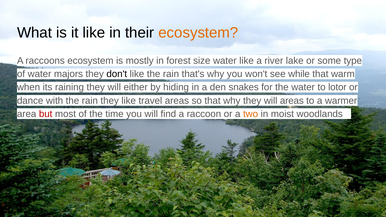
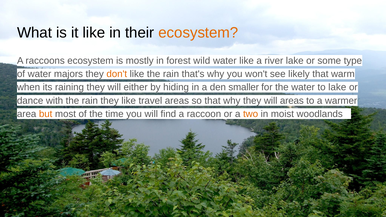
size: size -> wild (202, 61)
don't colour: black -> orange (117, 74)
while: while -> likely (299, 74)
snakes: snakes -> smaller (244, 87)
to lotor: lotor -> lake (337, 87)
but colour: red -> orange (46, 114)
